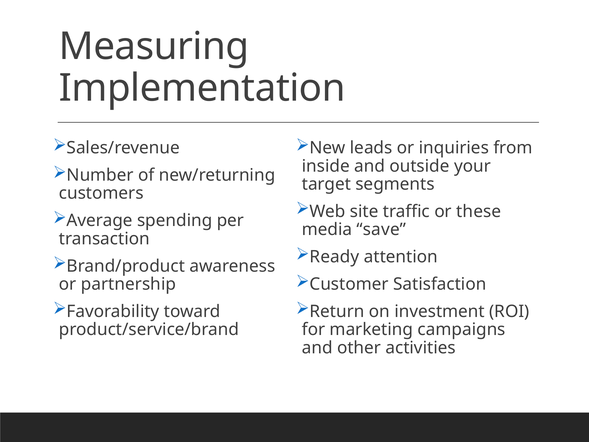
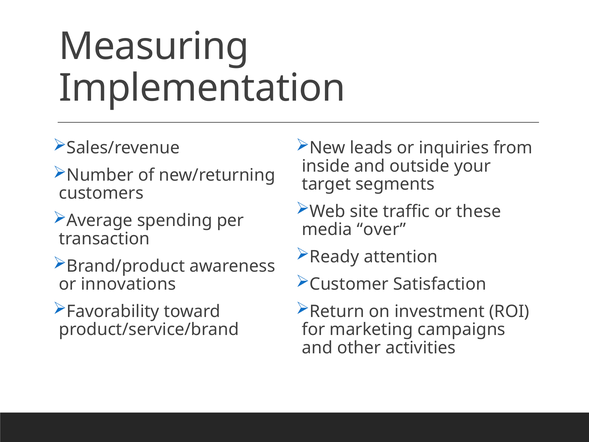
save: save -> over (381, 229)
partnership: partnership -> innovations (128, 284)
